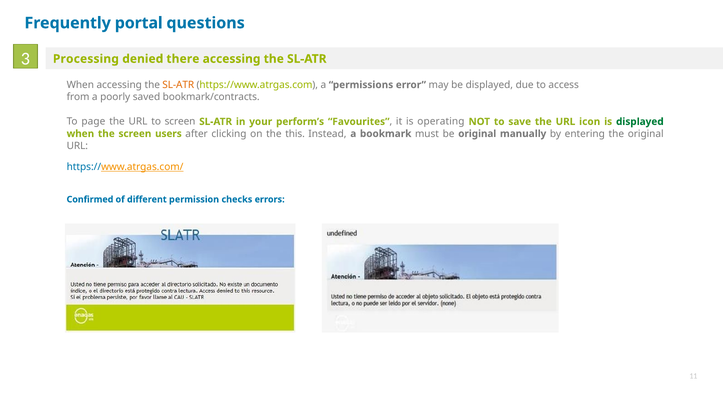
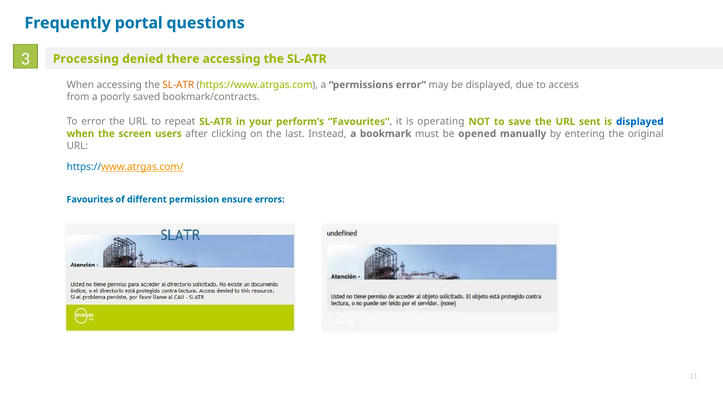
To page: page -> error (93, 122)
to screen: screen -> repeat (180, 122)
icon: icon -> sent (590, 122)
displayed colour: green -> blue (640, 122)
this: this -> last (295, 134)
be original: original -> opened (477, 134)
Confirmed: Confirmed -> Favourites (90, 199)
checks: checks -> ensure (237, 199)
